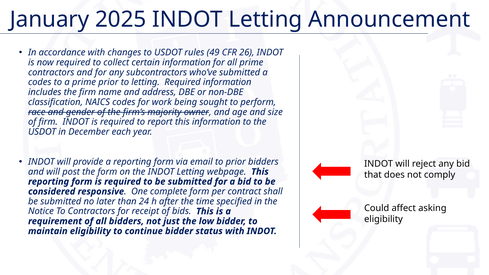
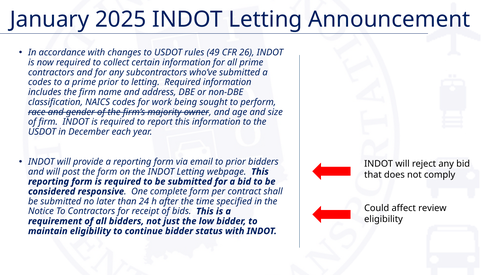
asking: asking -> review (432, 208)
